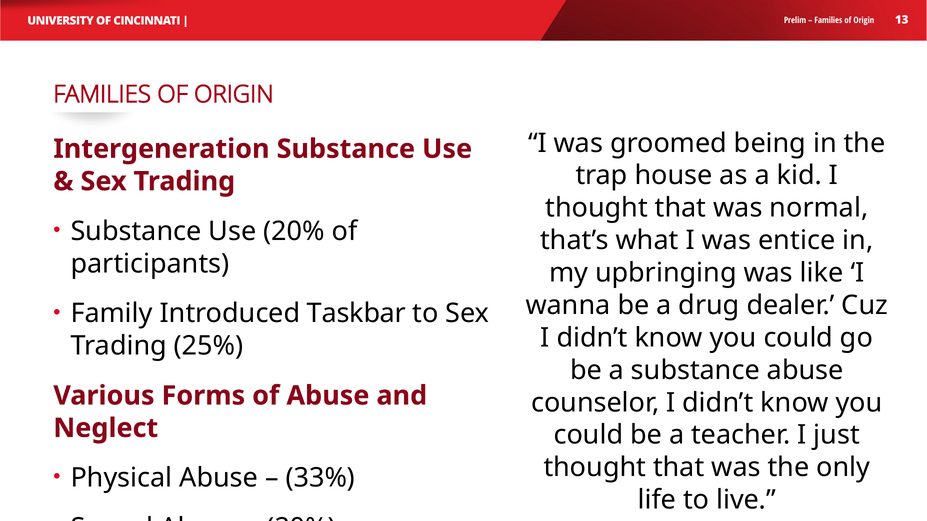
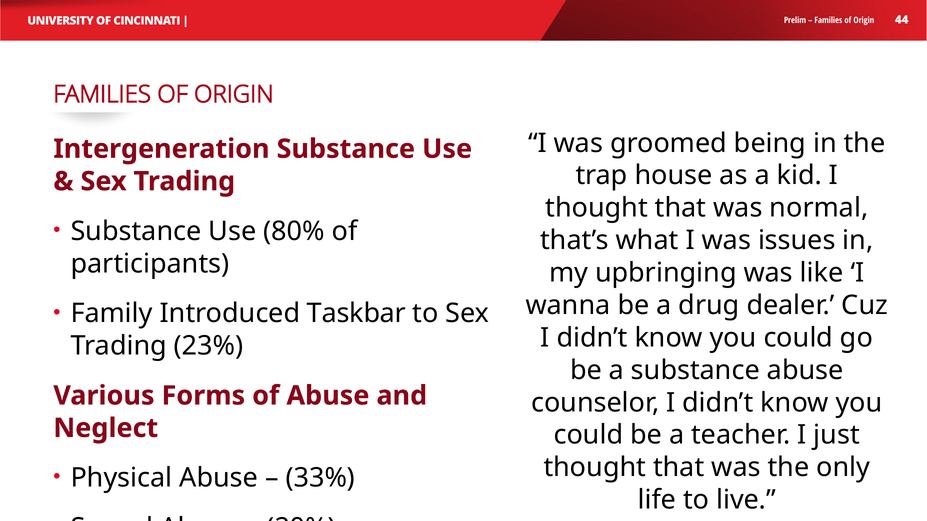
13: 13 -> 44 (902, 20)
Use 20%: 20% -> 80% (294, 231)
entice: entice -> issues (797, 241)
25%: 25% -> 23% (209, 346)
